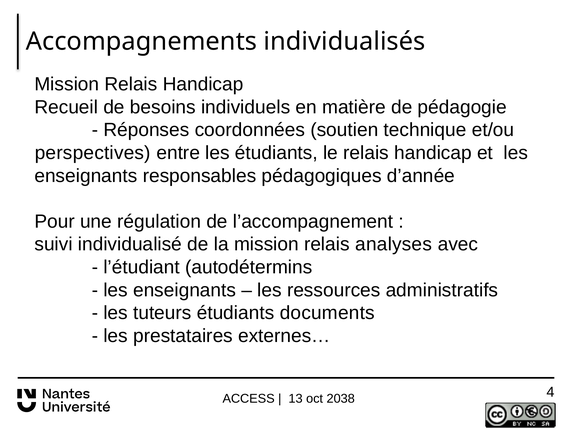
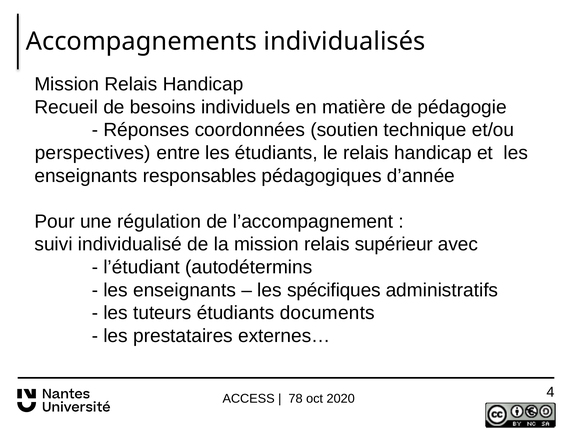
analyses: analyses -> supérieur (394, 245)
ressources: ressources -> spécifiques (334, 291)
13: 13 -> 78 (296, 399)
2038: 2038 -> 2020 (341, 399)
